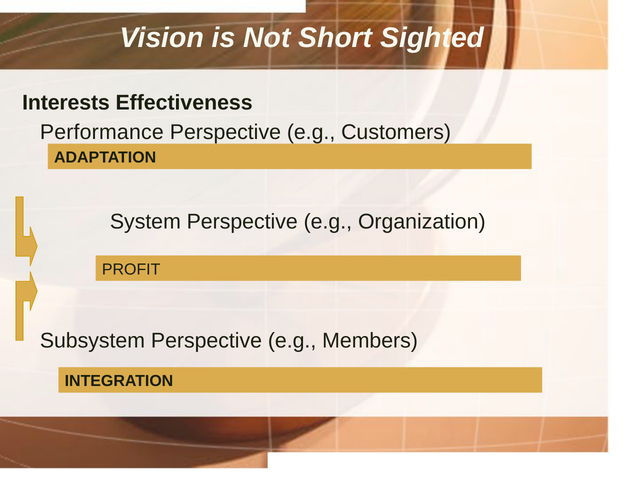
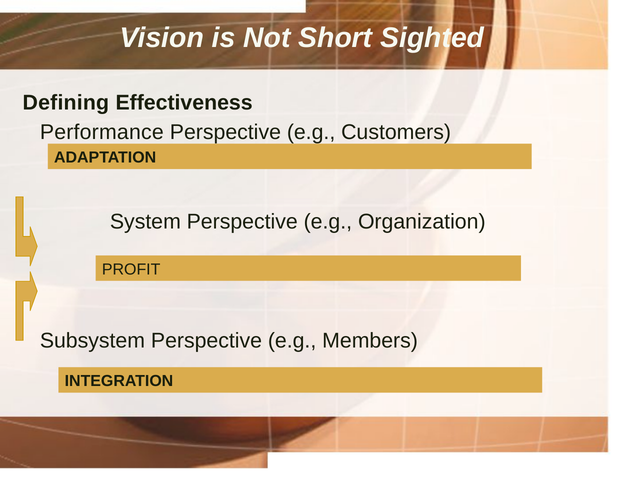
Interests: Interests -> Defining (66, 102)
